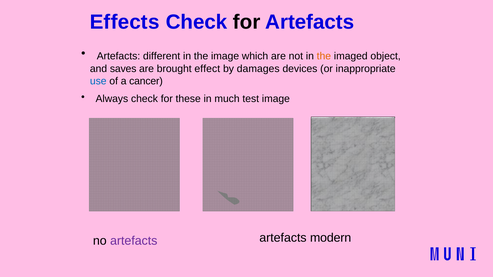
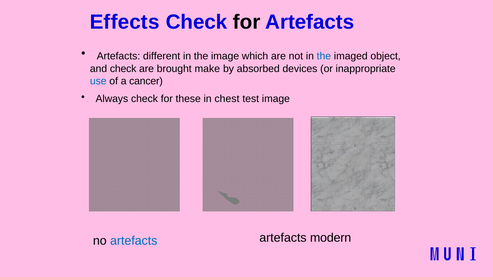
the colour: orange -> blue (324, 56)
and saves: saves -> check (123, 69)
effect: effect -> make (207, 69)
damages: damages -> absorbed (258, 69)
much: much -> chest (227, 99)
artefacts colour: purple -> blue (134, 241)
